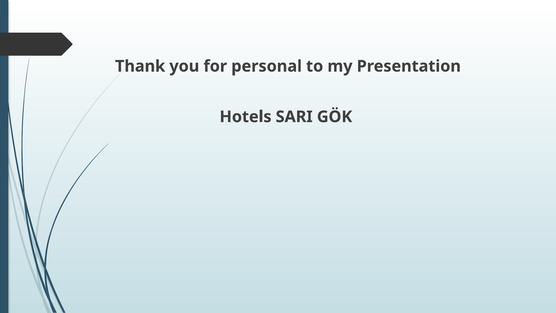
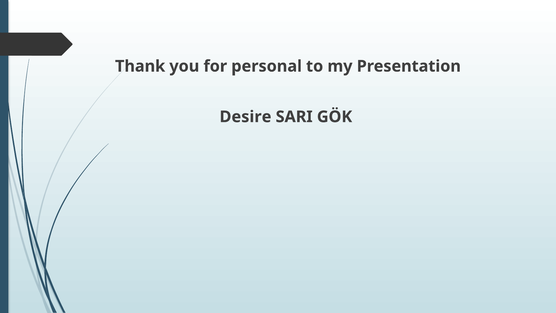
Hotels: Hotels -> Desire (245, 117)
